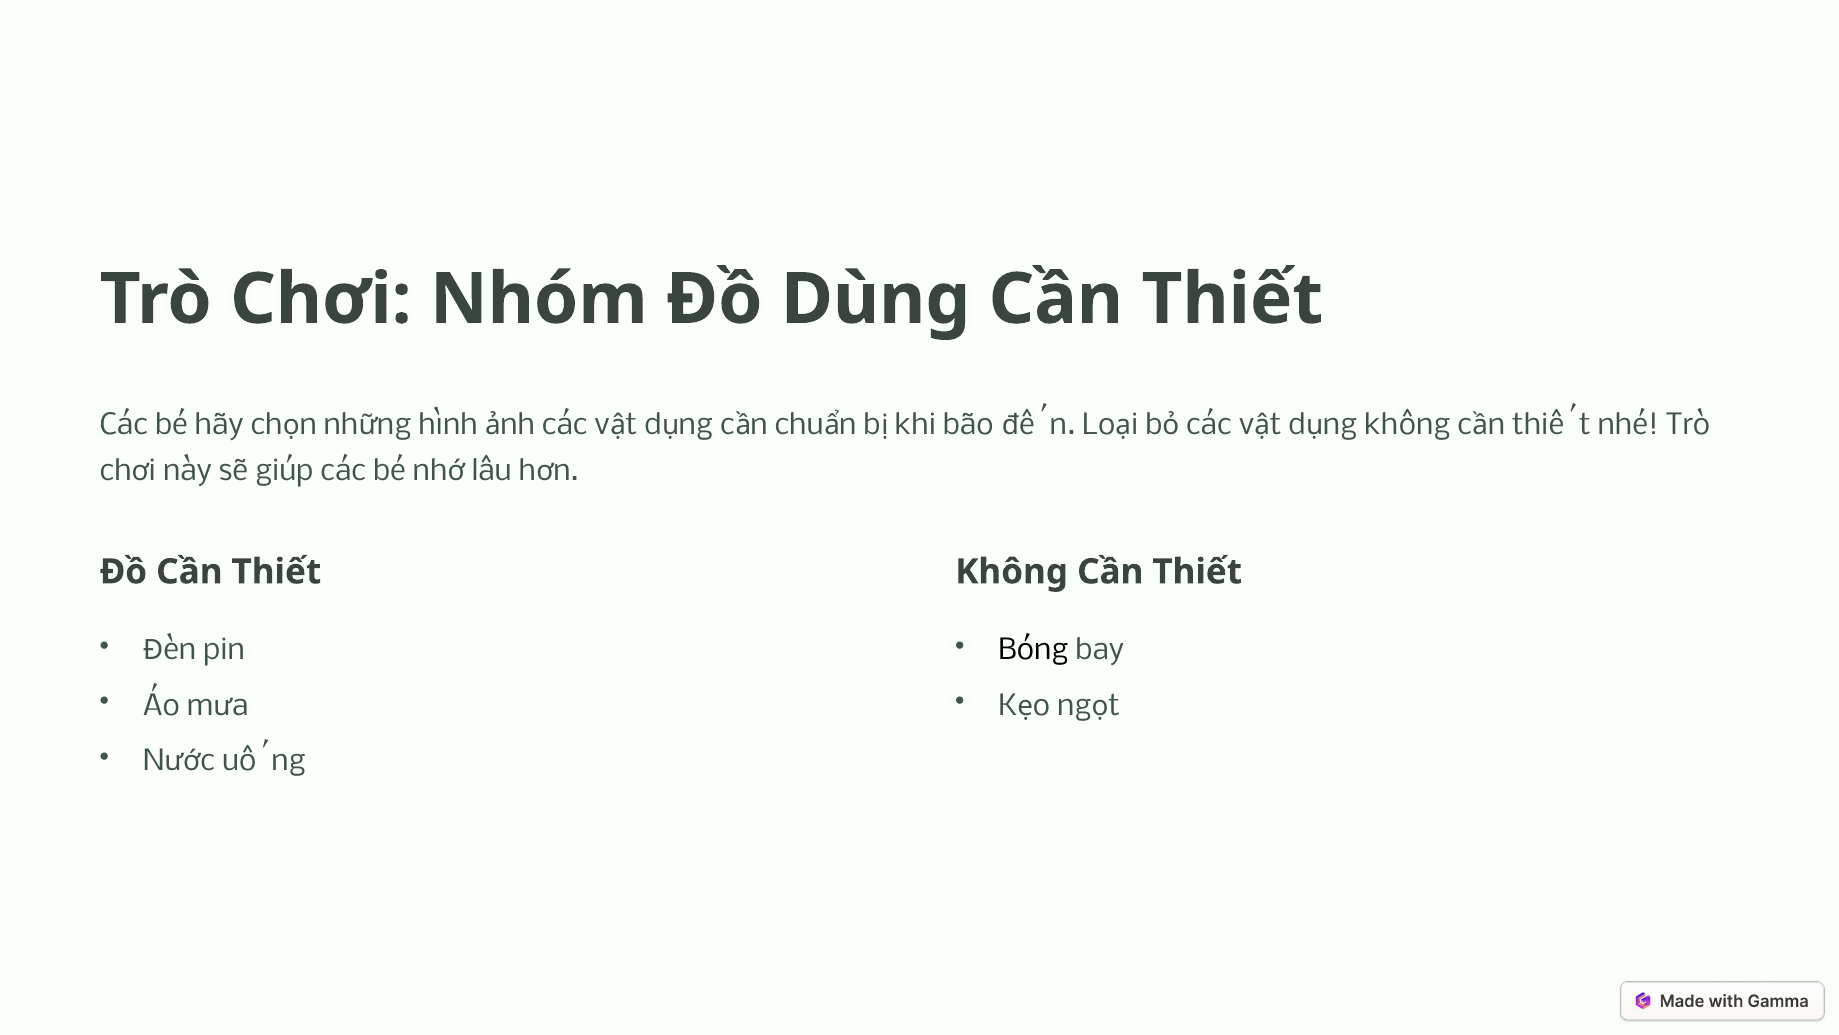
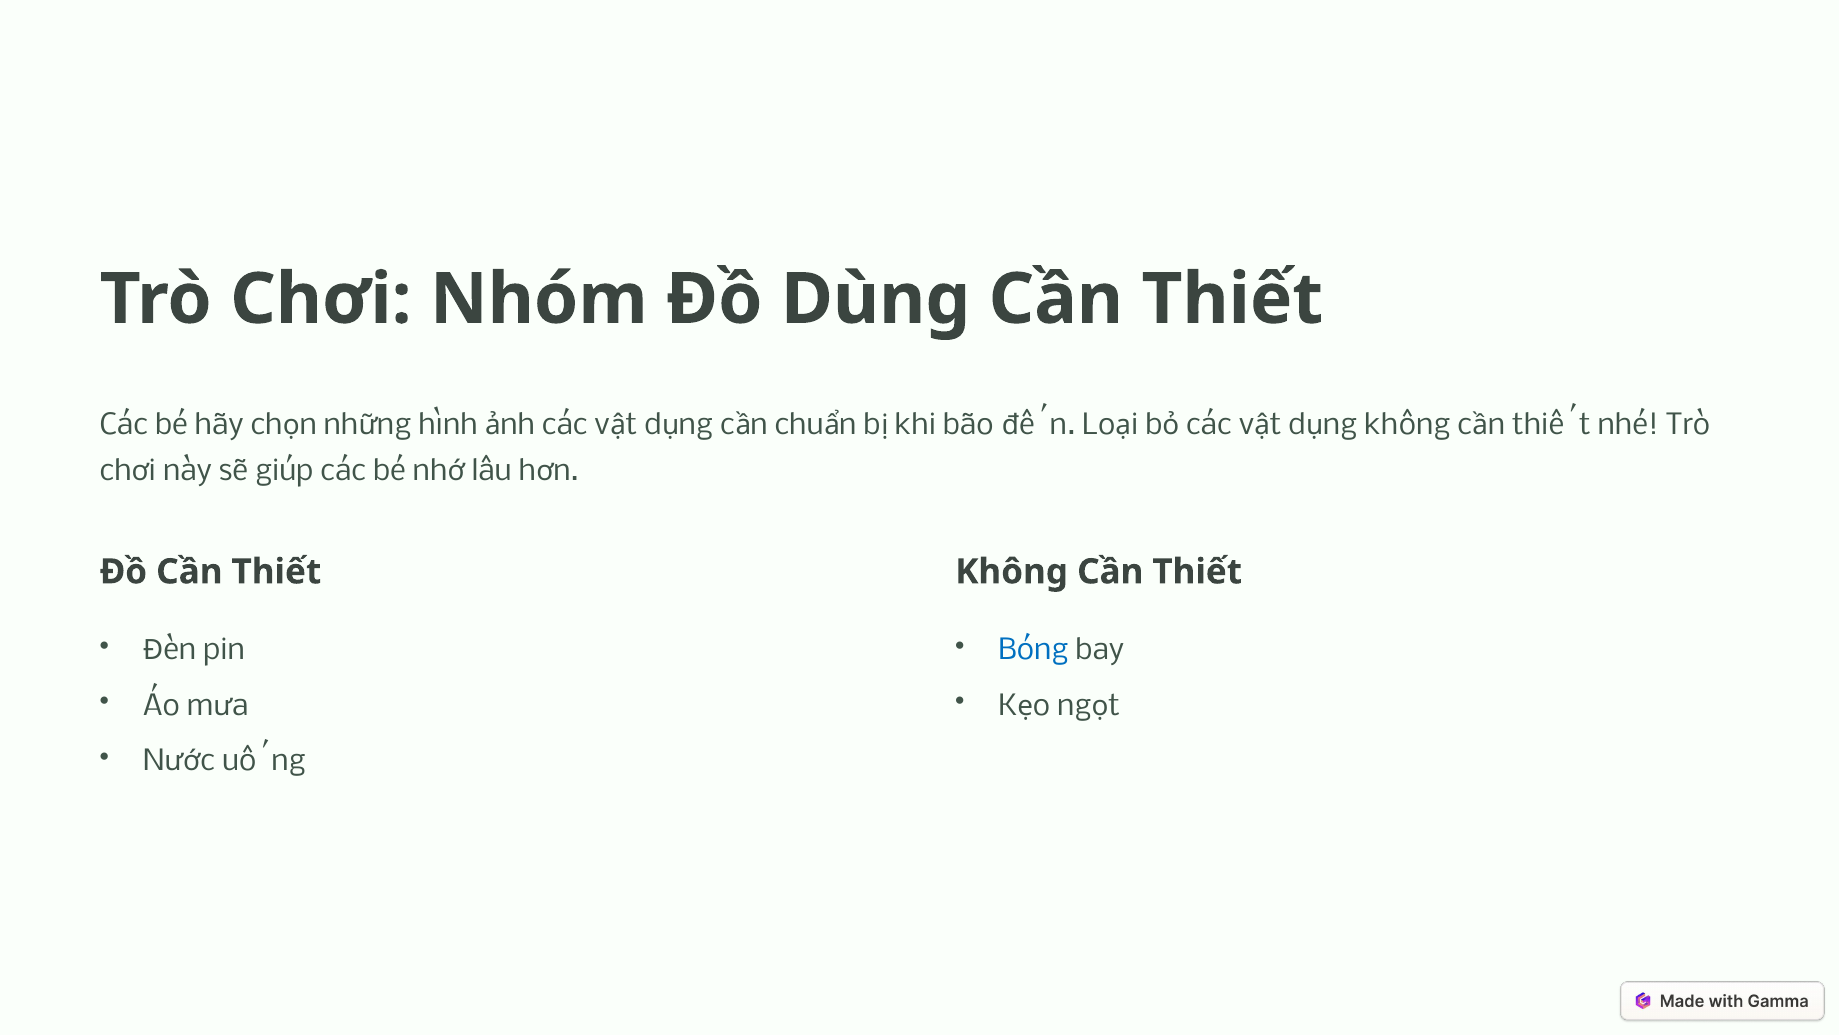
Bóng colour: black -> blue (1033, 650)
